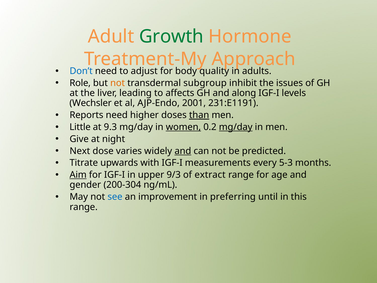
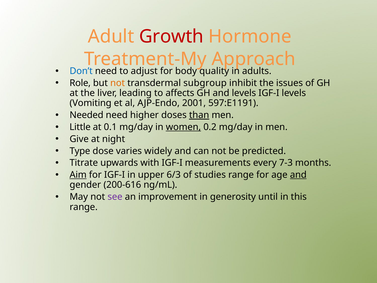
Growth colour: green -> red (171, 37)
and along: along -> levels (244, 93)
Wechsler: Wechsler -> Vomiting (91, 103)
231:E1191: 231:E1191 -> 597:E1191 (233, 103)
Reports: Reports -> Needed (87, 115)
9.3: 9.3 -> 0.1 (110, 127)
mg/day underline: present -> none (236, 127)
Next: Next -> Type (80, 151)
and underline: present -> none (183, 151)
5-3: 5-3 -> 7-3 (286, 163)
9/3: 9/3 -> 6/3 (174, 175)
extract: extract -> studies (210, 175)
and underline: none -> present (298, 175)
200-304: 200-304 -> 200-616 (122, 185)
see colour: blue -> purple (115, 197)
preferring: preferring -> generosity (233, 197)
